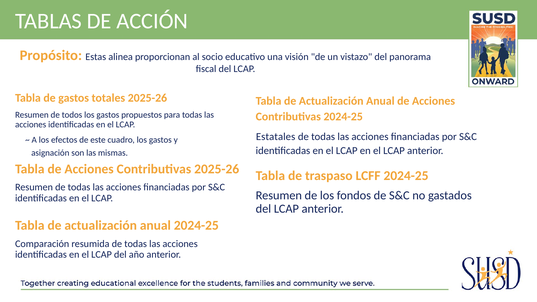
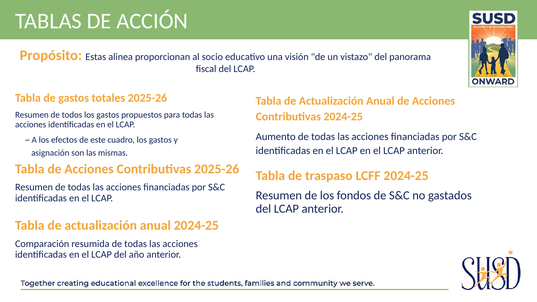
Estatales: Estatales -> Aumento (276, 137)
